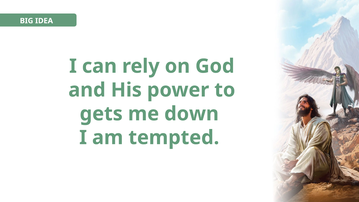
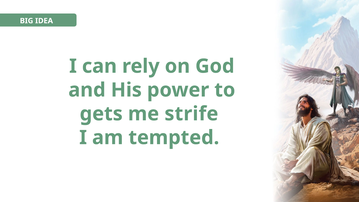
down: down -> strife (191, 114)
